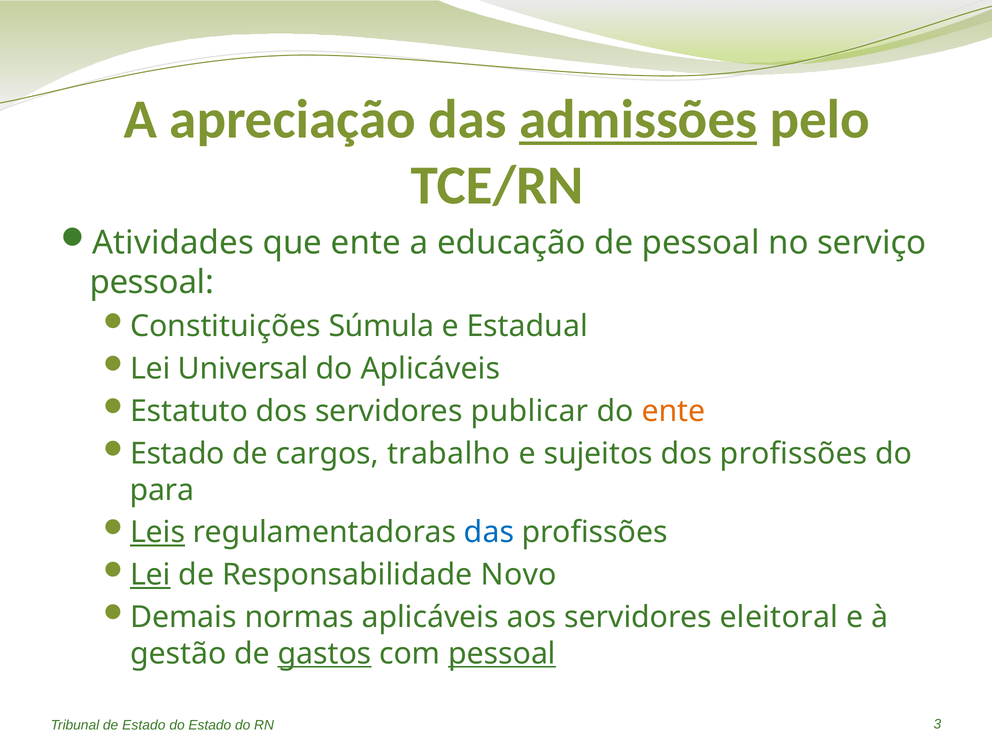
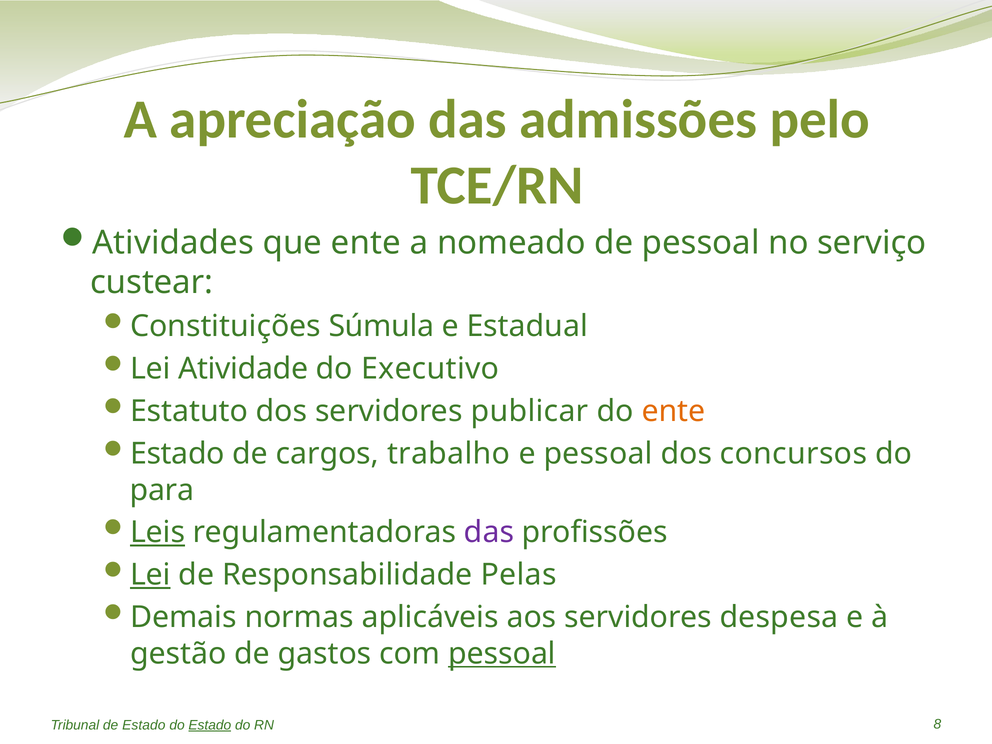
admissões underline: present -> none (638, 119)
educação: educação -> nomeado (511, 243)
pessoal: pessoal -> custear (152, 283)
Universal: Universal -> Atividade (243, 369)
do Aplicáveis: Aplicáveis -> Executivo (430, 369)
e sujeitos: sujeitos -> pessoal (598, 454)
dos profissões: profissões -> concursos (793, 454)
das colour: blue -> purple (489, 532)
Novo: Novo -> Pelas (519, 575)
eleitoral: eleitoral -> despesa (779, 617)
gastos underline: present -> none (324, 654)
Estado underline: none -> present (210, 725)
3: 3 -> 8 (937, 724)
